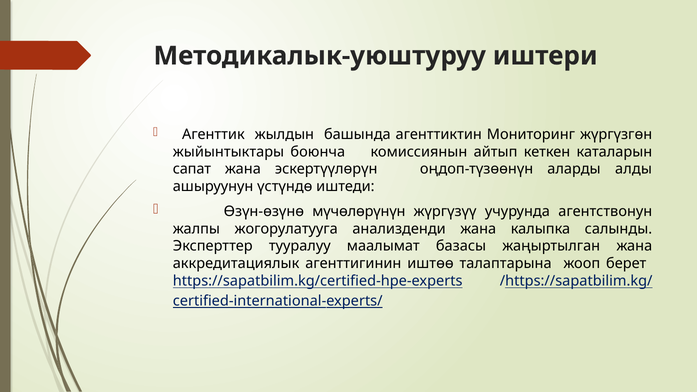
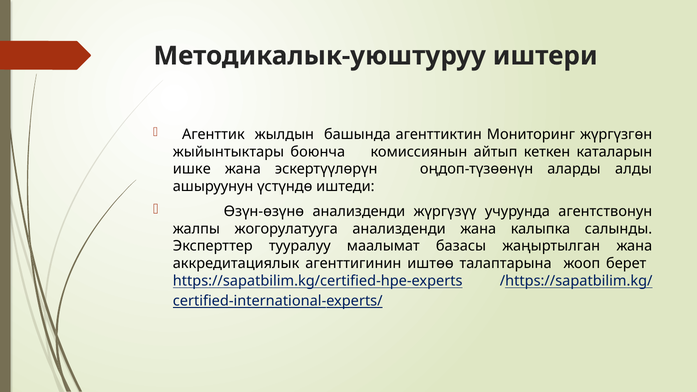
сапат: сапат -> ишке (192, 169)
Өзүн-өзүнө мүчөлөрүнүн: мүчөлөрүнүн -> анализденди (359, 211)
